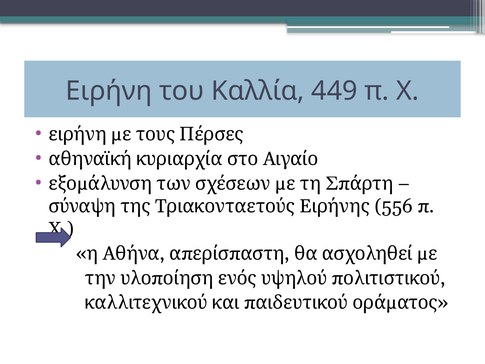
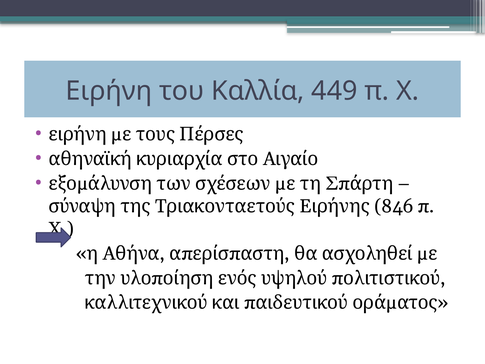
556: 556 -> 846 (394, 206)
